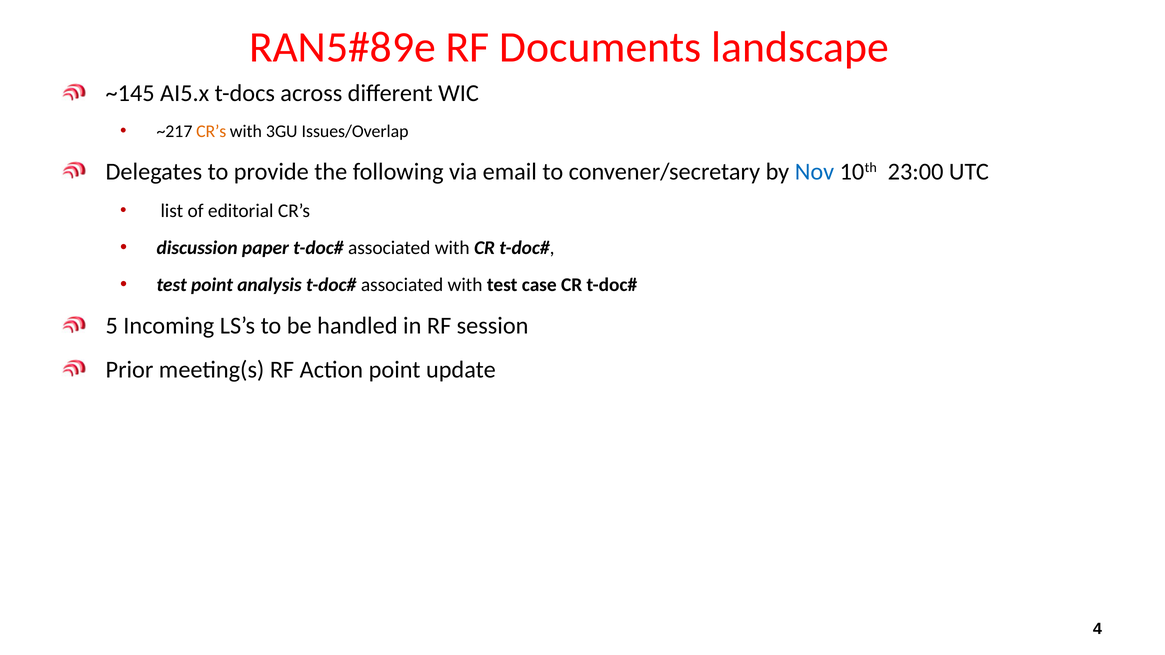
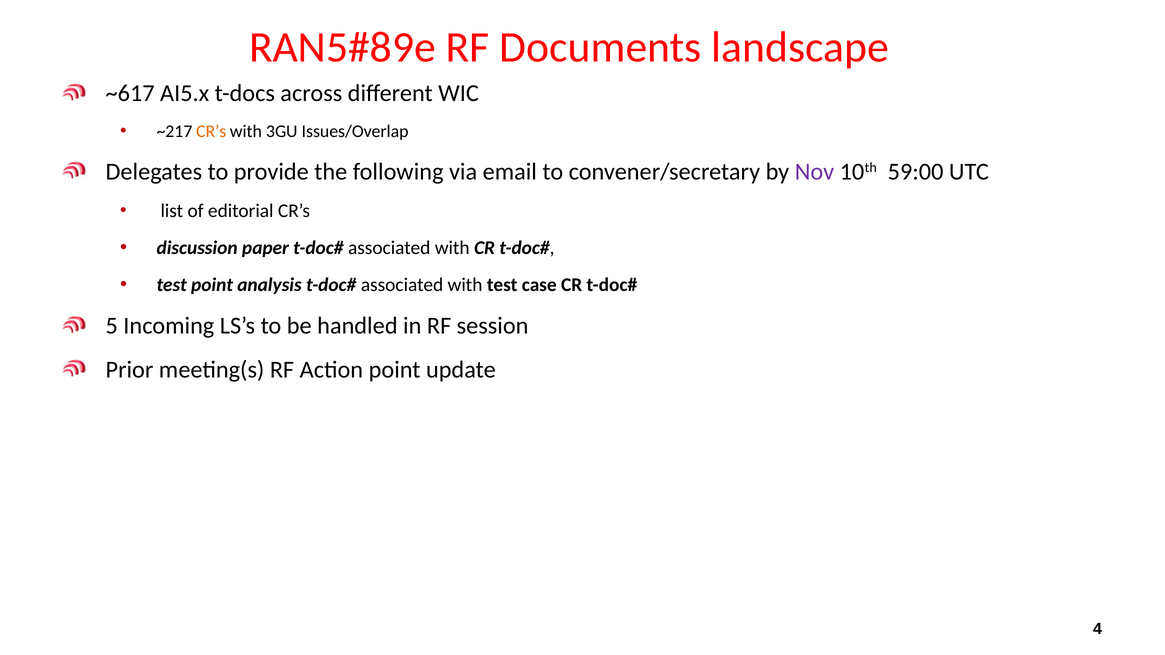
~145: ~145 -> ~617 (130, 93)
Nov colour: blue -> purple (814, 172)
23:00: 23:00 -> 59:00 (916, 172)
